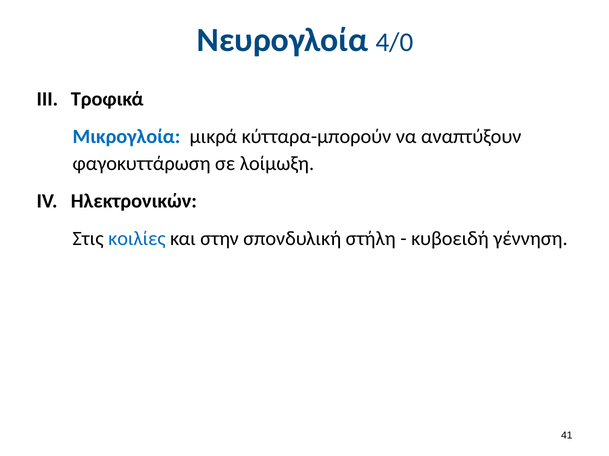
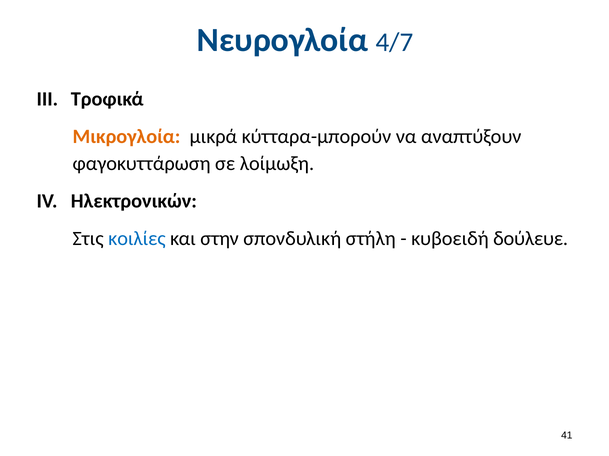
4/0: 4/0 -> 4/7 (395, 43)
Μικρογλοία colour: blue -> orange (126, 137)
γέννηση: γέννηση -> δούλευε (531, 239)
